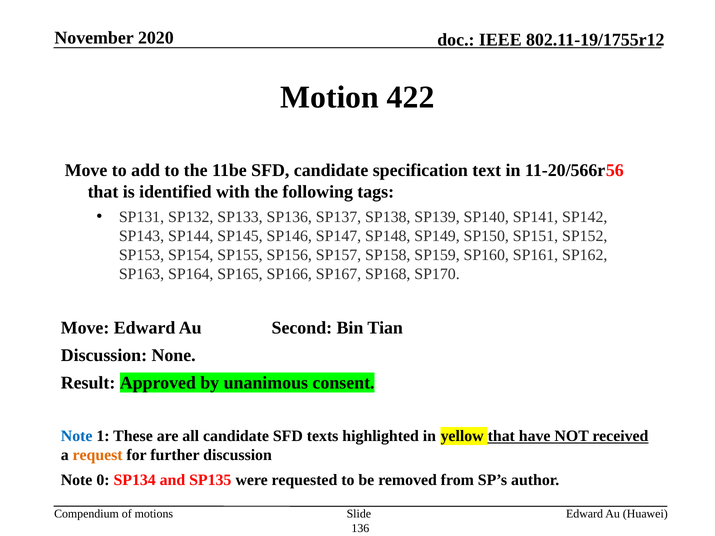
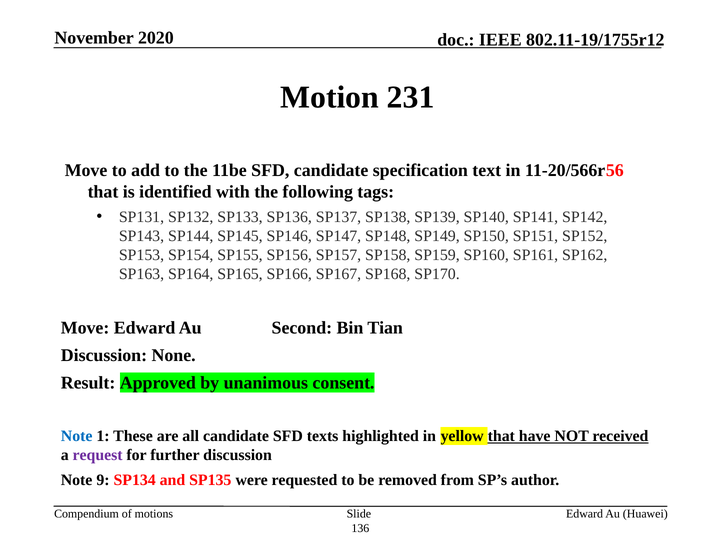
422: 422 -> 231 (411, 97)
request colour: orange -> purple (98, 455)
0: 0 -> 9 (103, 480)
